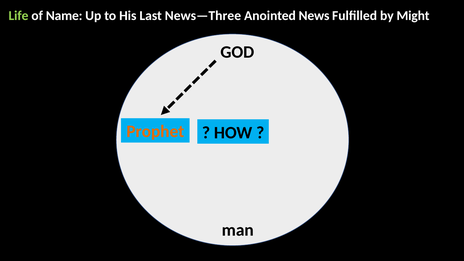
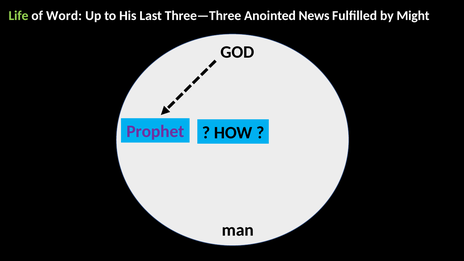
Name: Name -> Word (64, 16)
News—Three: News—Three -> Three—Three (203, 16)
Prophet colour: orange -> purple (155, 132)
